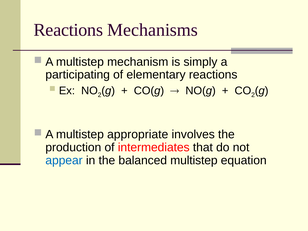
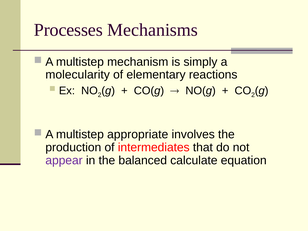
Reactions: Reactions -> Processes (68, 30)
participating: participating -> molecularity (78, 75)
appear colour: blue -> purple (64, 160)
balanced multistep: multistep -> calculate (194, 160)
